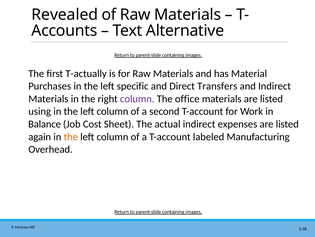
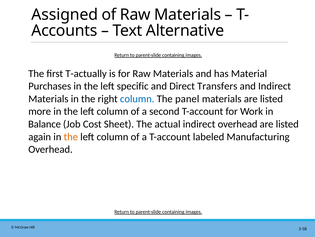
Revealed: Revealed -> Assigned (65, 15)
column colour: purple -> blue (137, 99)
office: office -> panel (187, 99)
using: using -> more (40, 111)
indirect expenses: expenses -> overhead (238, 124)
